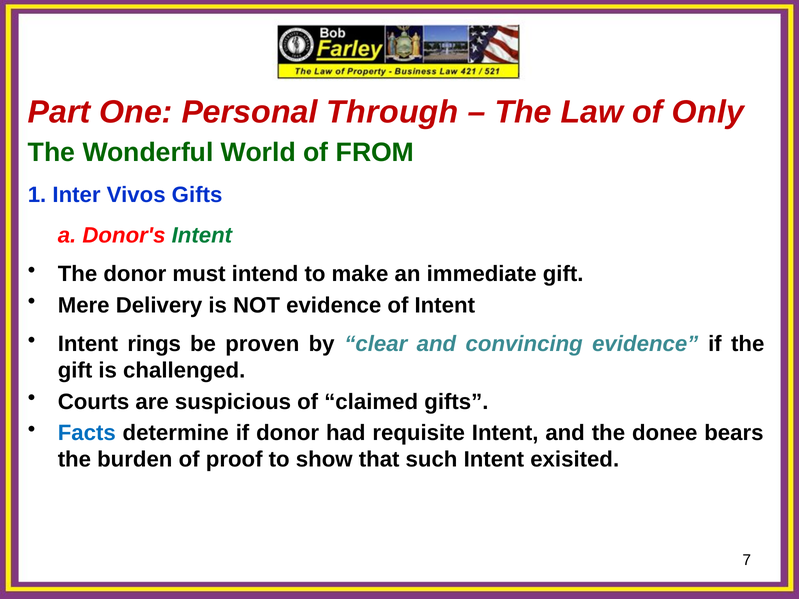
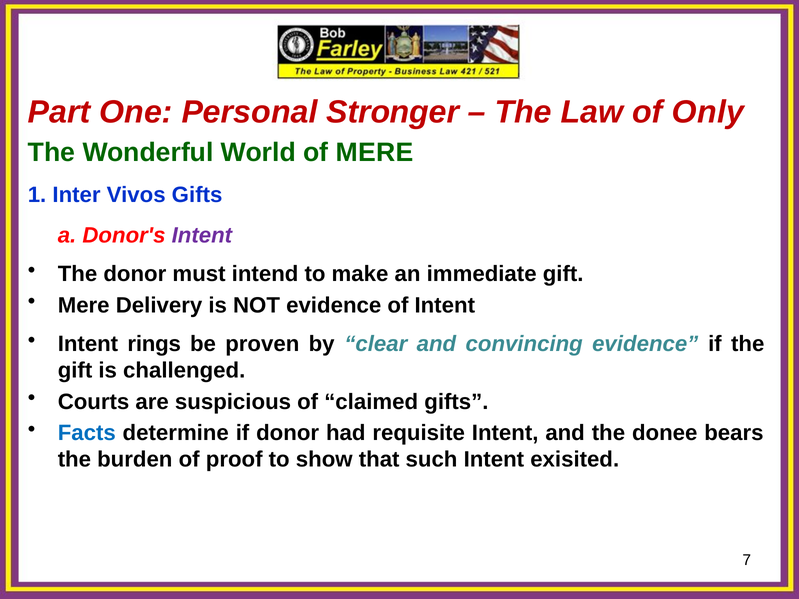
Through: Through -> Stronger (393, 112)
of FROM: FROM -> MERE (375, 152)
Intent colour: green -> purple (202, 235)
